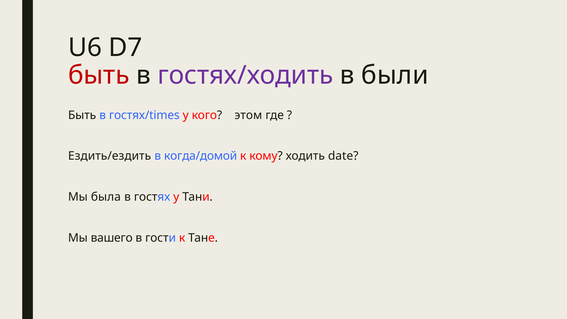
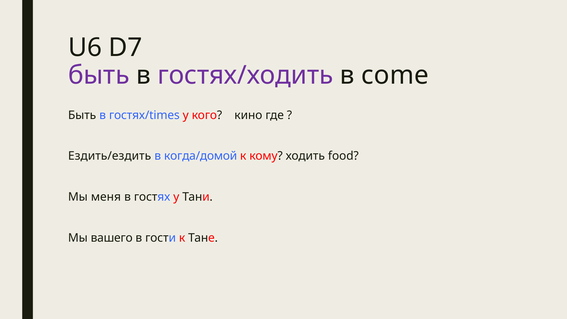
быть colour: red -> purple (99, 75)
были: были -> come (395, 75)
этом: этом -> кино (248, 115)
date: date -> food (343, 156)
была: была -> меня (106, 197)
